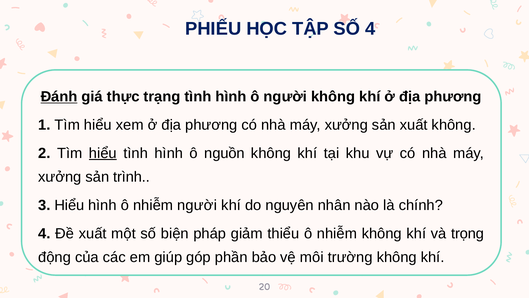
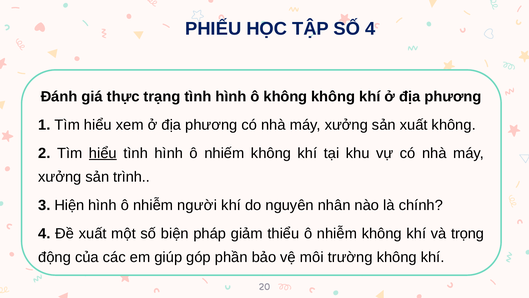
Đánh underline: present -> none (59, 97)
ô người: người -> không (285, 97)
nguồn: nguồn -> nhiếm (224, 153)
3 Hiểu: Hiểu -> Hiện (69, 205)
